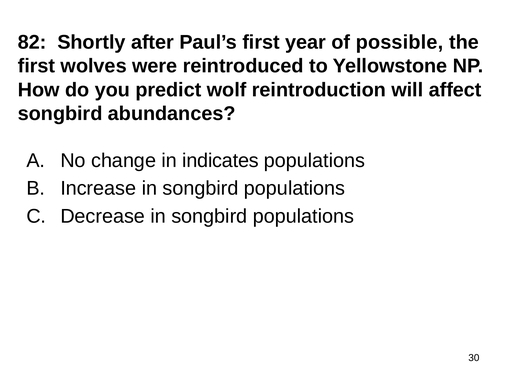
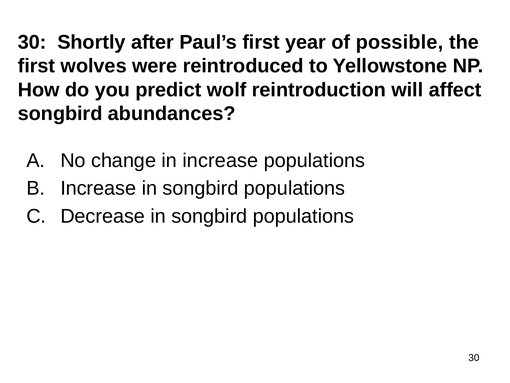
82: 82 -> 30 (32, 42)
in indicates: indicates -> increase (220, 160)
